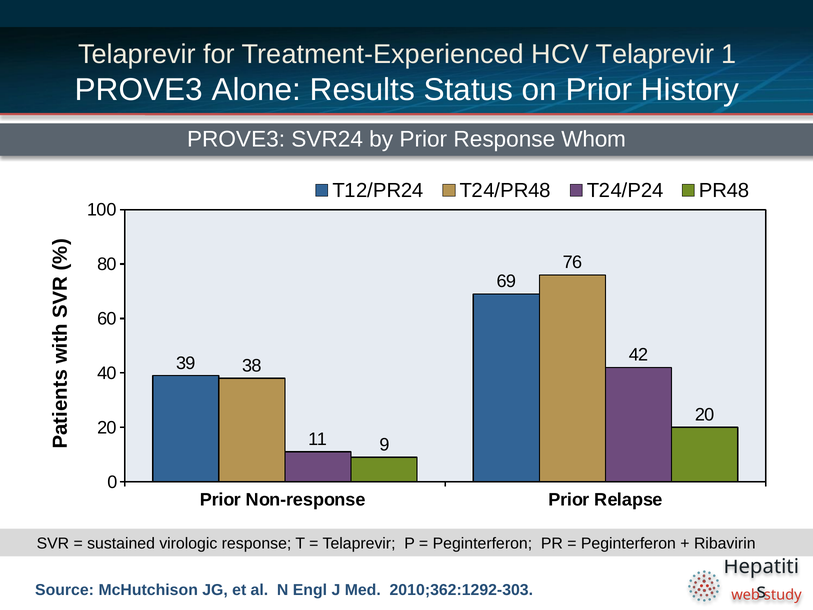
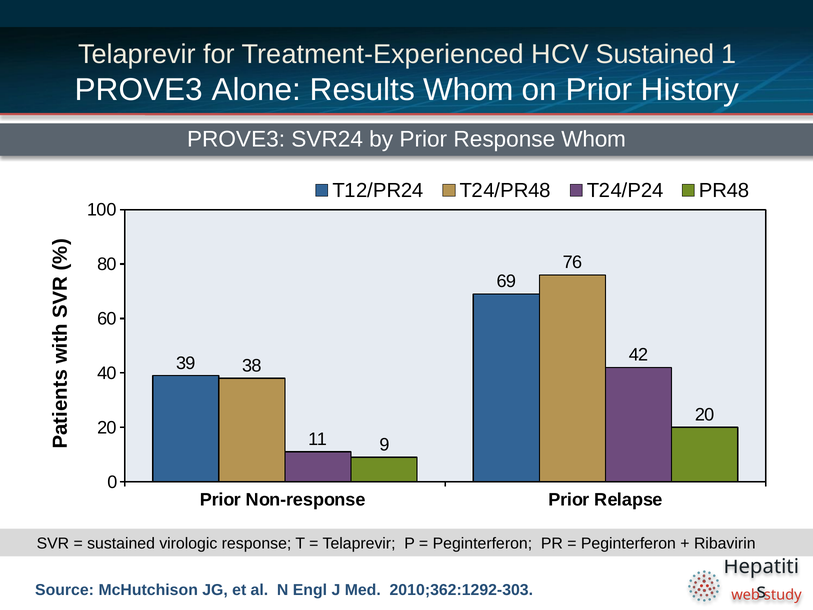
HCV Telaprevir: Telaprevir -> Sustained (655, 54)
Results Status: Status -> Whom (469, 90)
